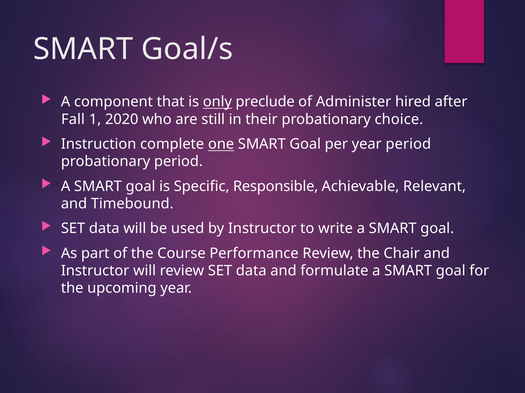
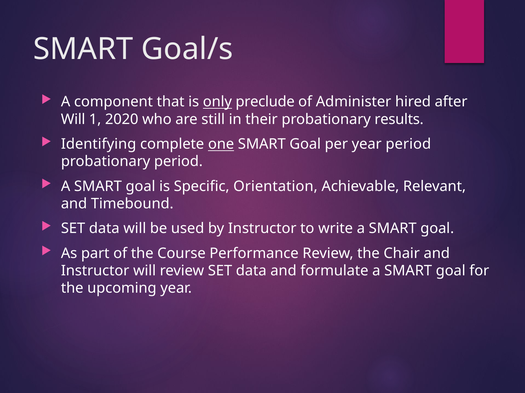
Fall: Fall -> Will (73, 119)
choice: choice -> results (399, 119)
Instruction: Instruction -> Identifying (99, 144)
Responsible: Responsible -> Orientation (275, 187)
